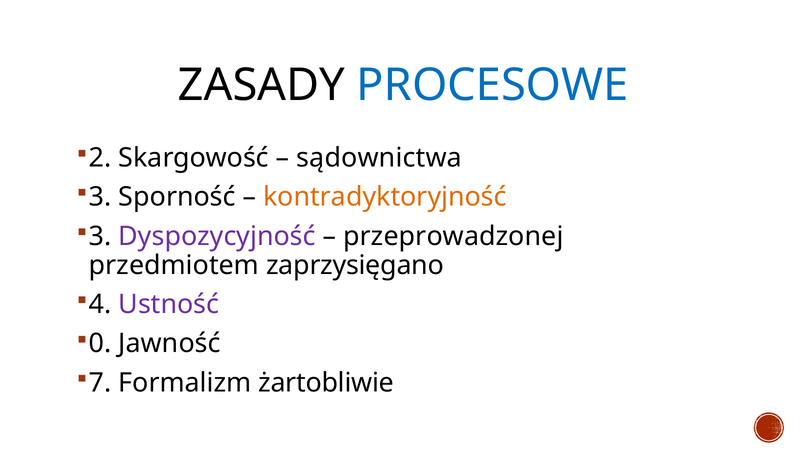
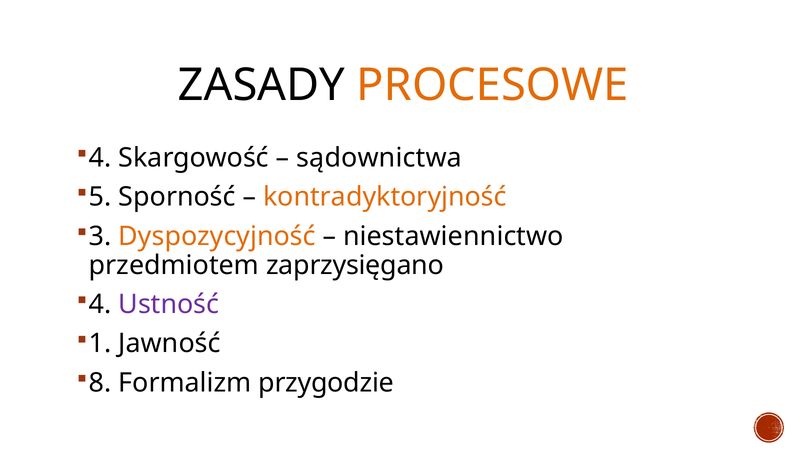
PROCESOWE colour: blue -> orange (493, 85)
2: 2 -> 4 (100, 158)
3: 3 -> 5 (100, 197)
Dyspozycyjność colour: purple -> orange (217, 236)
przeprowadzonej: przeprowadzonej -> niestawiennictwo (453, 236)
0: 0 -> 1 (100, 343)
7: 7 -> 8 (100, 382)
żartobliwie: żartobliwie -> przygodzie (326, 382)
